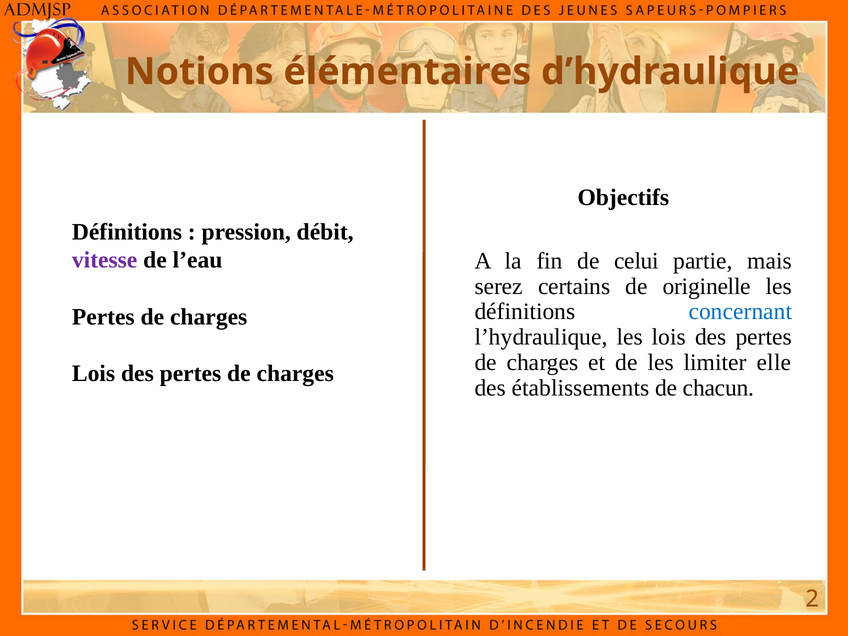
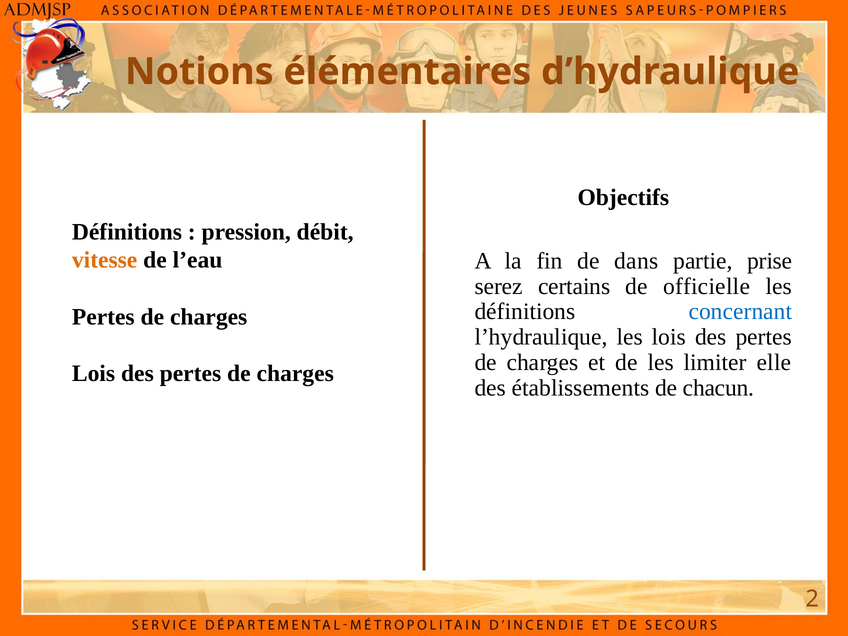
vitesse colour: purple -> orange (105, 260)
celui: celui -> dans (636, 261)
mais: mais -> prise (770, 261)
originelle: originelle -> officielle (707, 286)
